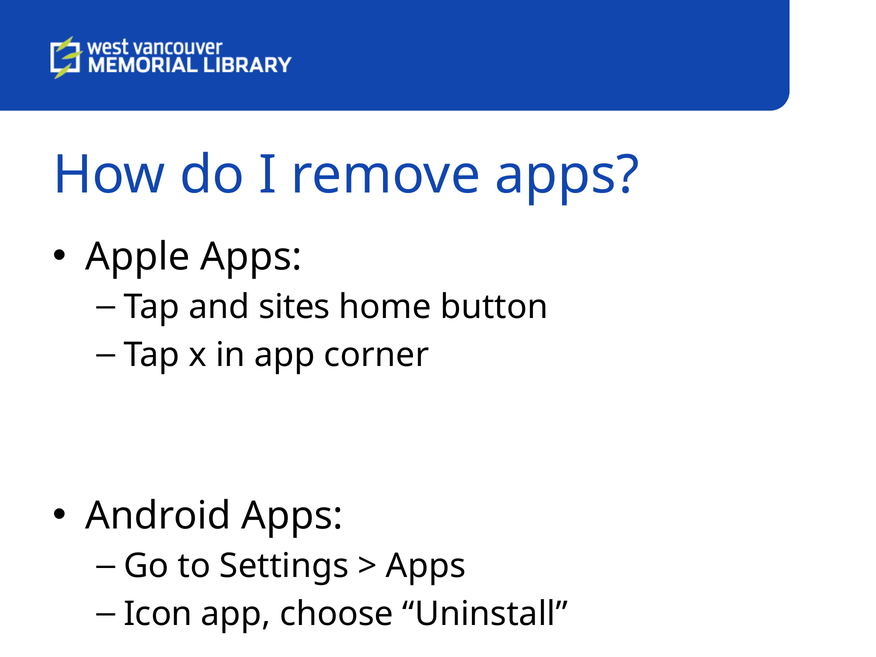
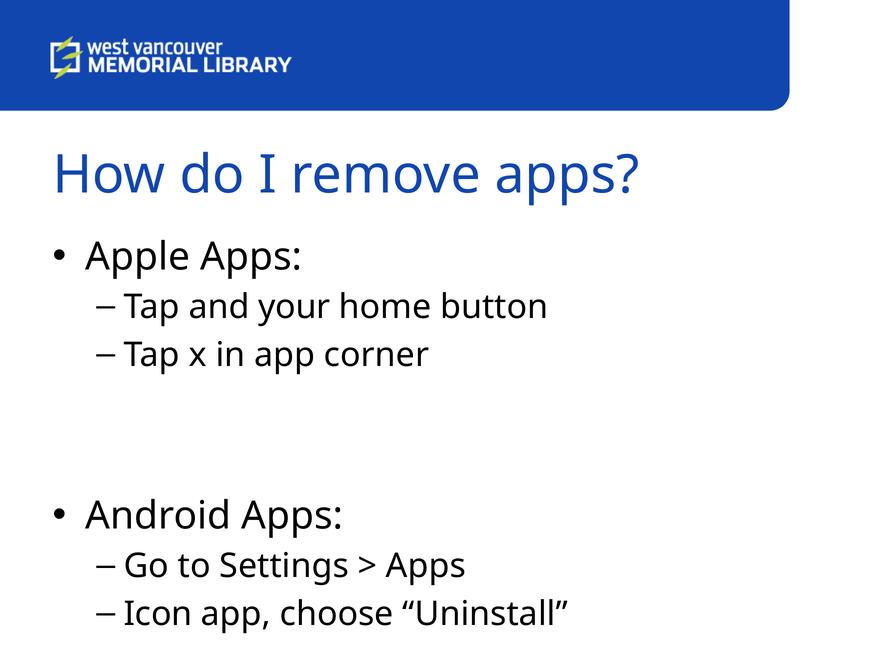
sites: sites -> your (294, 307)
